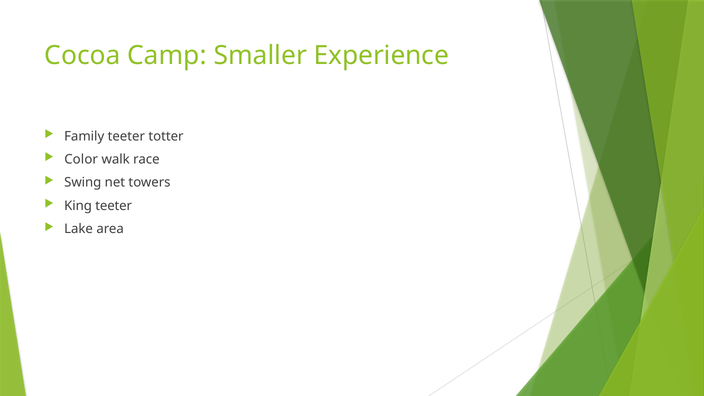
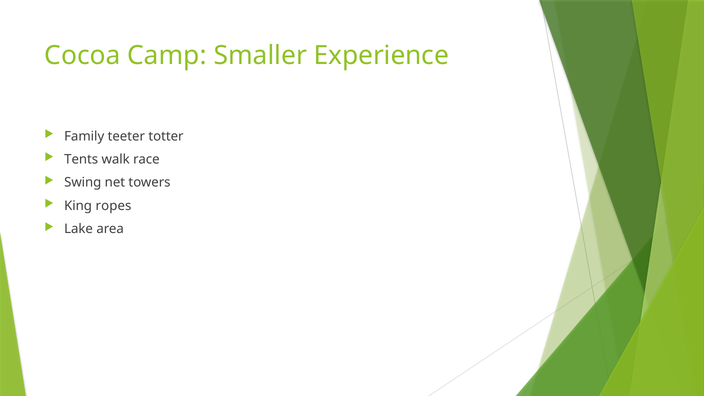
Color: Color -> Tents (81, 159)
King teeter: teeter -> ropes (114, 206)
